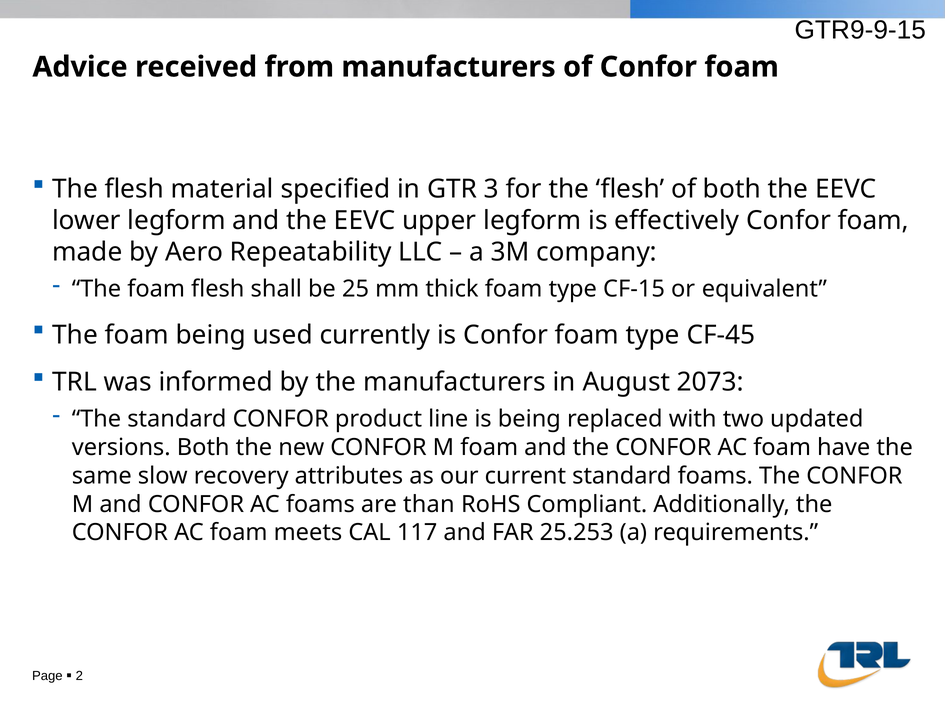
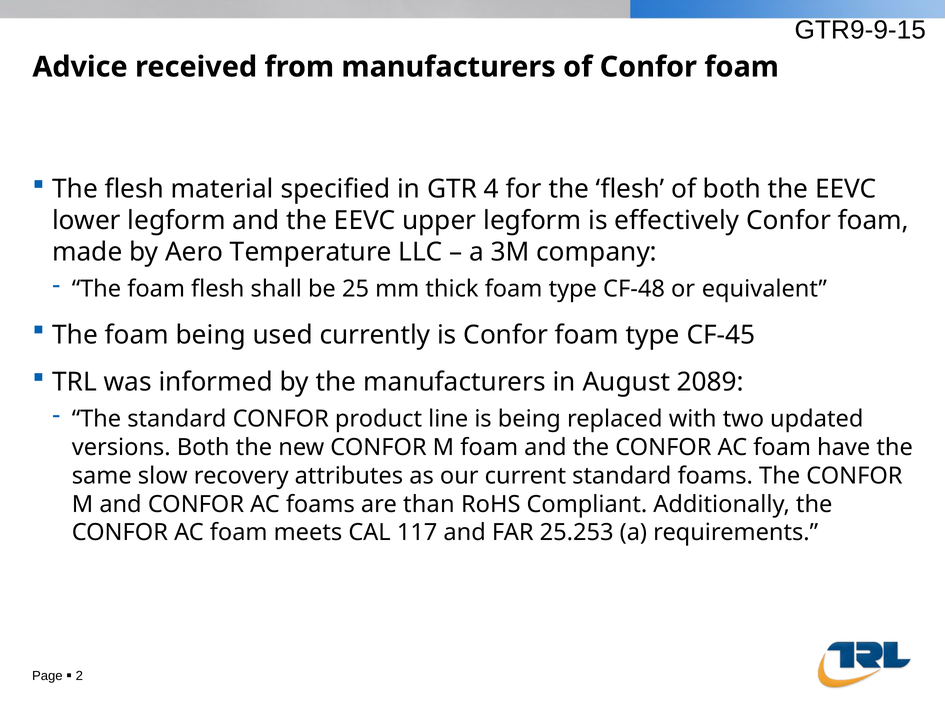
3: 3 -> 4 (492, 189)
Repeatability: Repeatability -> Temperature (311, 252)
CF-15: CF-15 -> CF-48 (634, 289)
2073: 2073 -> 2089 (710, 382)
